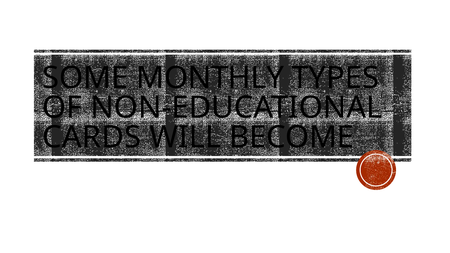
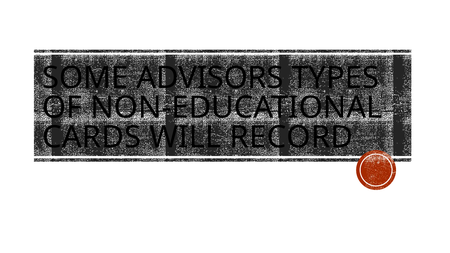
MONTHLY: MONTHLY -> ADVISORS (210, 78)
BECOME: BECOME -> RECORD (291, 137)
